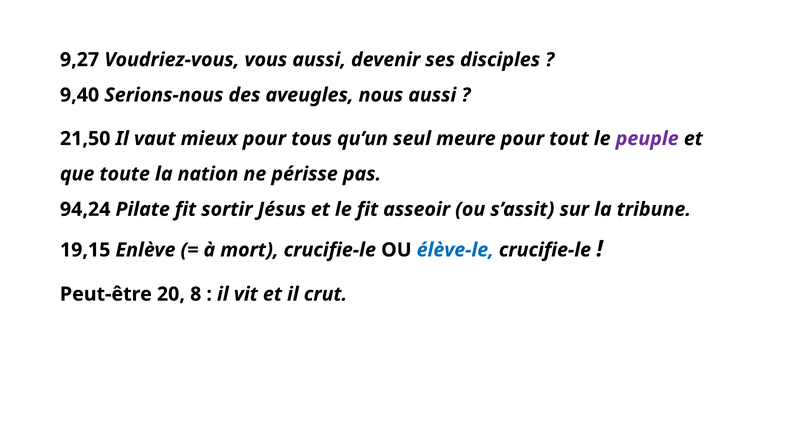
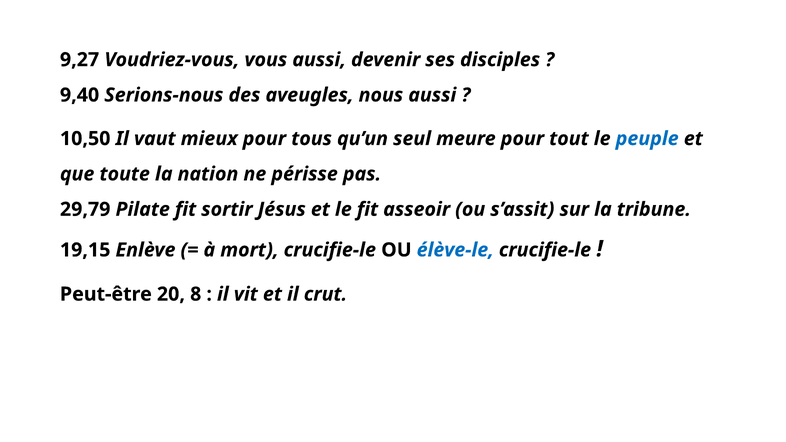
21,50: 21,50 -> 10,50 (85, 139)
peuple colour: purple -> blue (647, 139)
94,24: 94,24 -> 29,79 (85, 209)
